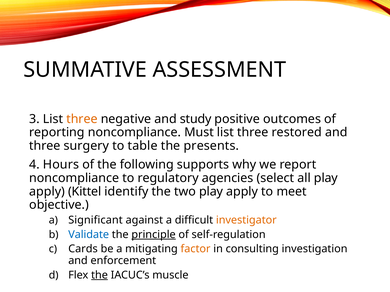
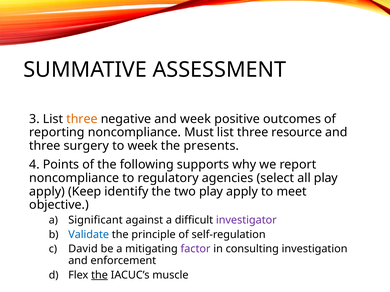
and study: study -> week (196, 119)
restored: restored -> resource (297, 133)
to table: table -> week (143, 146)
Hours: Hours -> Points (61, 165)
Kittel: Kittel -> Keep (85, 192)
investigator colour: orange -> purple (246, 221)
principle underline: present -> none (154, 235)
Cards: Cards -> David (83, 249)
factor colour: orange -> purple (196, 249)
